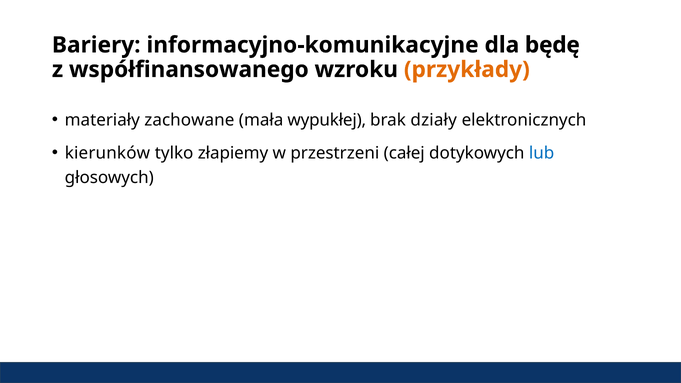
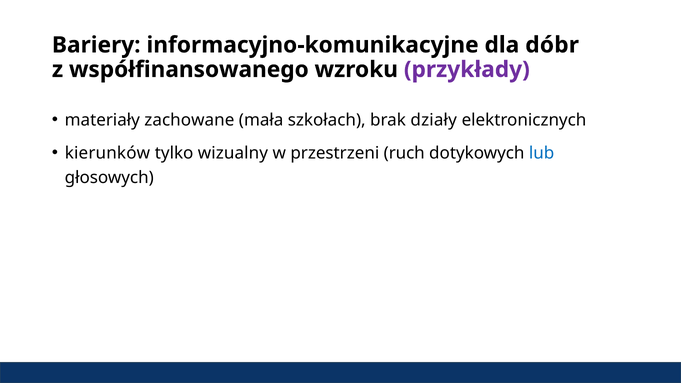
będę: będę -> dóbr (552, 45)
przykłady colour: orange -> purple (467, 70)
wypukłej: wypukłej -> szkołach (327, 120)
złapiemy: złapiemy -> wizualny (233, 153)
całej: całej -> ruch (404, 153)
